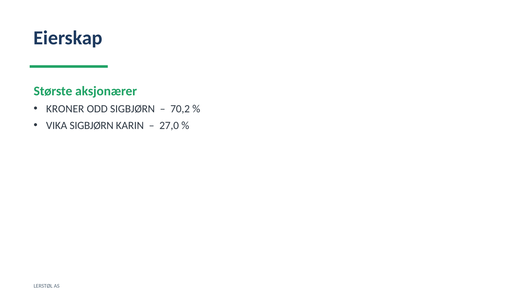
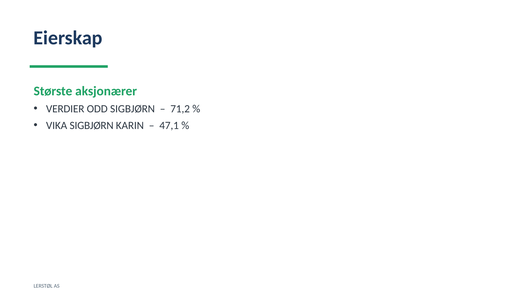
KRONER: KRONER -> VERDIER (65, 109)
70,2: 70,2 -> 71,2 (180, 109)
27,0: 27,0 -> 47,1 (169, 125)
